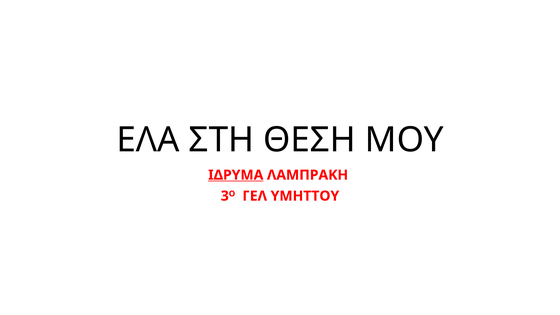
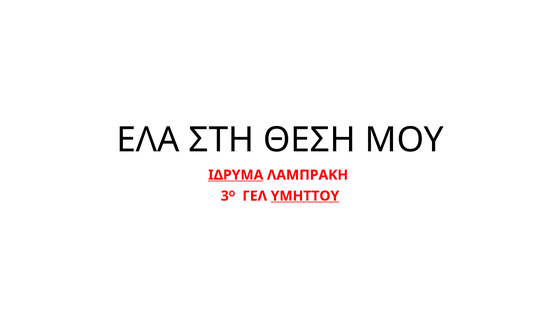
ΥΜΗΤΤΟΥ underline: none -> present (305, 196)
